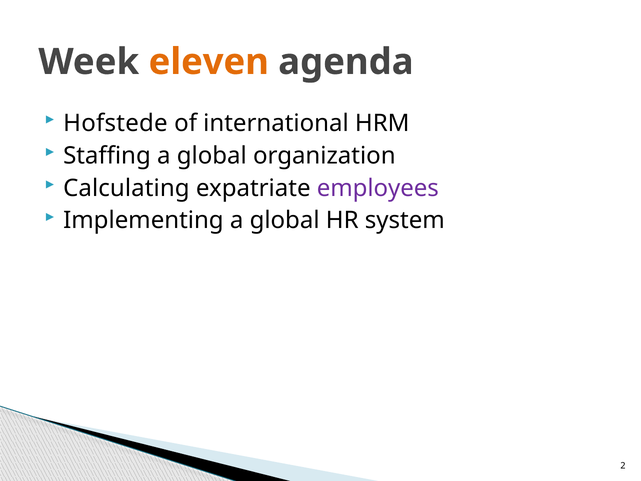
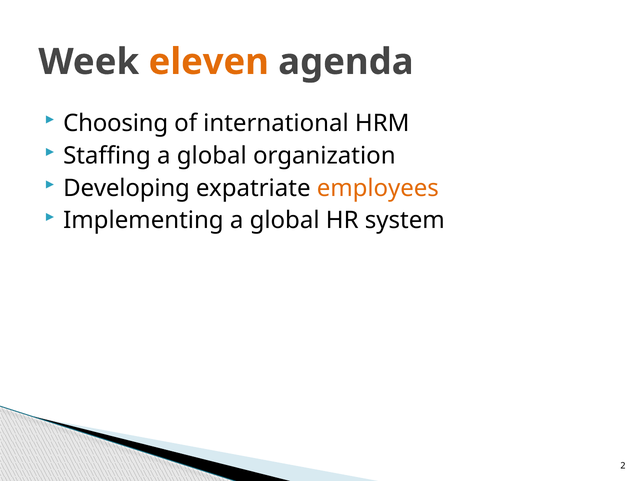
Hofstede: Hofstede -> Choosing (116, 123)
Calculating: Calculating -> Developing (127, 188)
employees colour: purple -> orange (378, 188)
